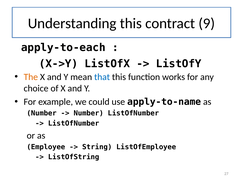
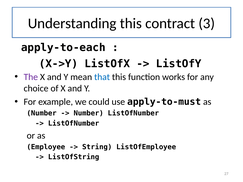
9: 9 -> 3 (207, 24)
The colour: orange -> purple (31, 77)
apply-to-name: apply-to-name -> apply-to-must (164, 102)
